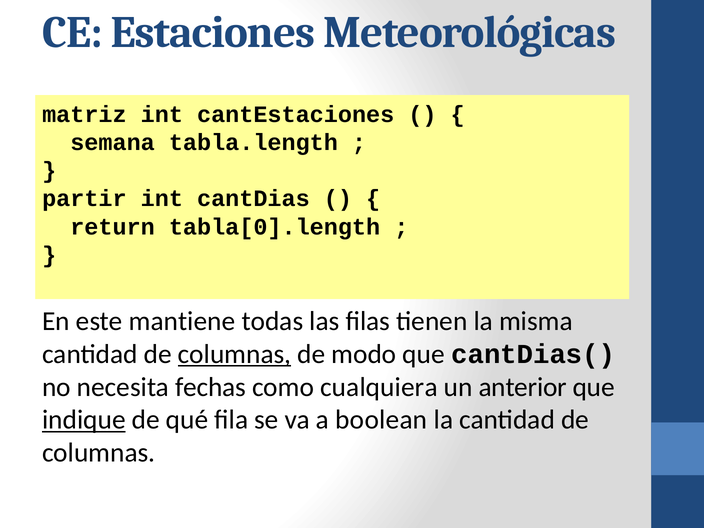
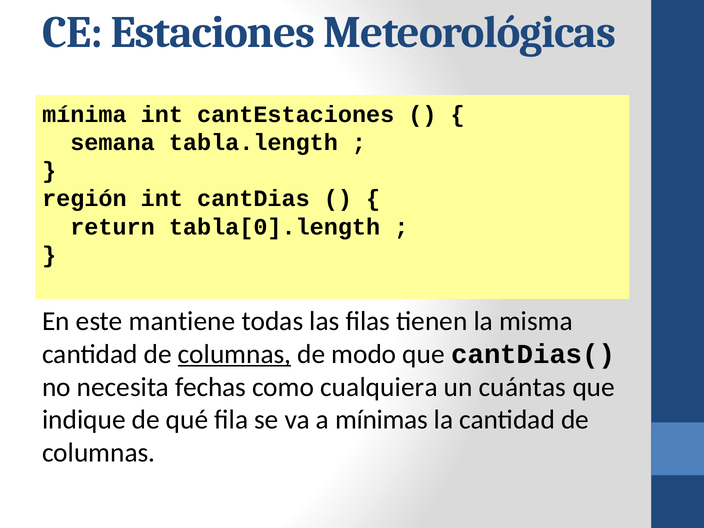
matriz: matriz -> mínima (84, 114)
partir: partir -> región (84, 199)
anterior: anterior -> cuántas (522, 387)
indique underline: present -> none (84, 420)
boolean: boolean -> mínimas (382, 420)
